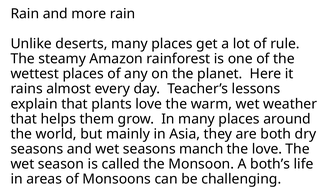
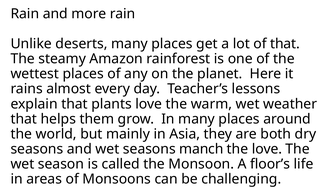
of rule: rule -> that (285, 44)
both’s: both’s -> floor’s (270, 164)
